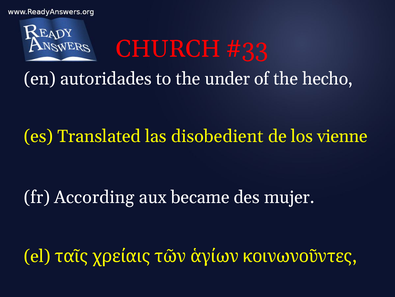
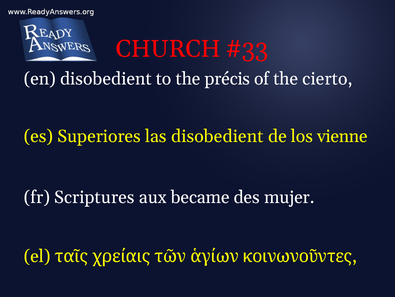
en autoridades: autoridades -> disobedient (106, 79)
under: under -> précis (227, 79)
hecho: hecho -> cierto (327, 79)
Translated: Translated -> Superiores (99, 136)
According: According -> Scriptures (94, 197)
